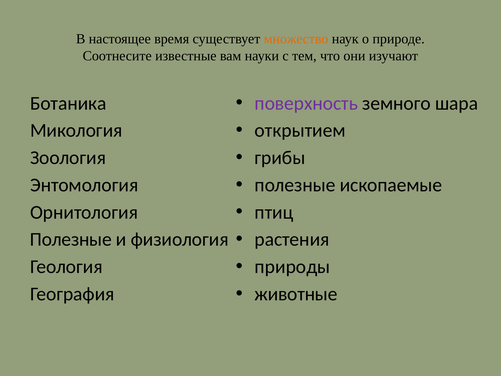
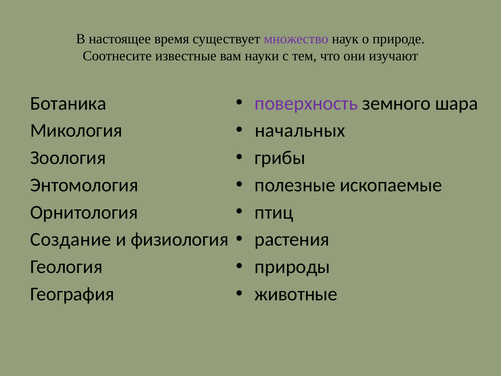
множество colour: orange -> purple (296, 39)
открытием: открытием -> начальных (300, 130)
Полезные: Полезные -> Создание (71, 239)
